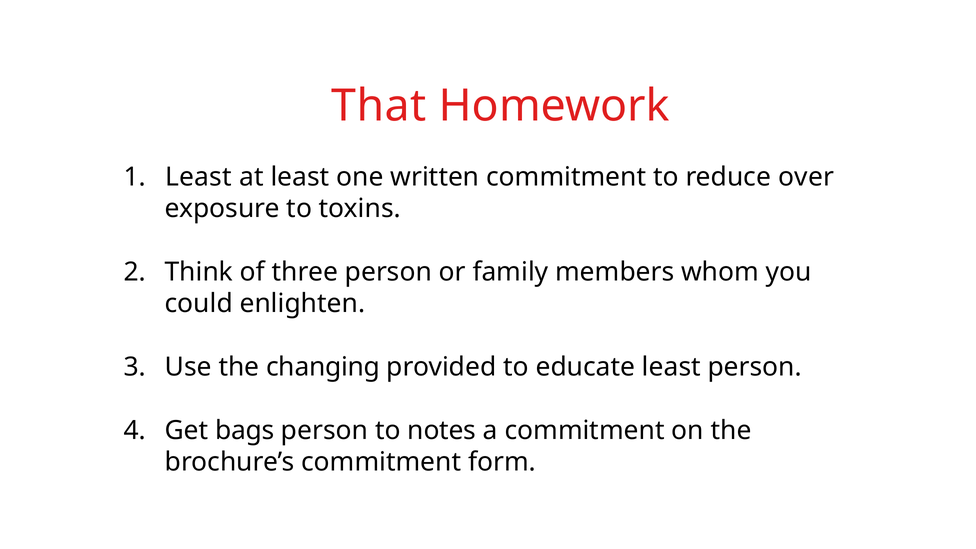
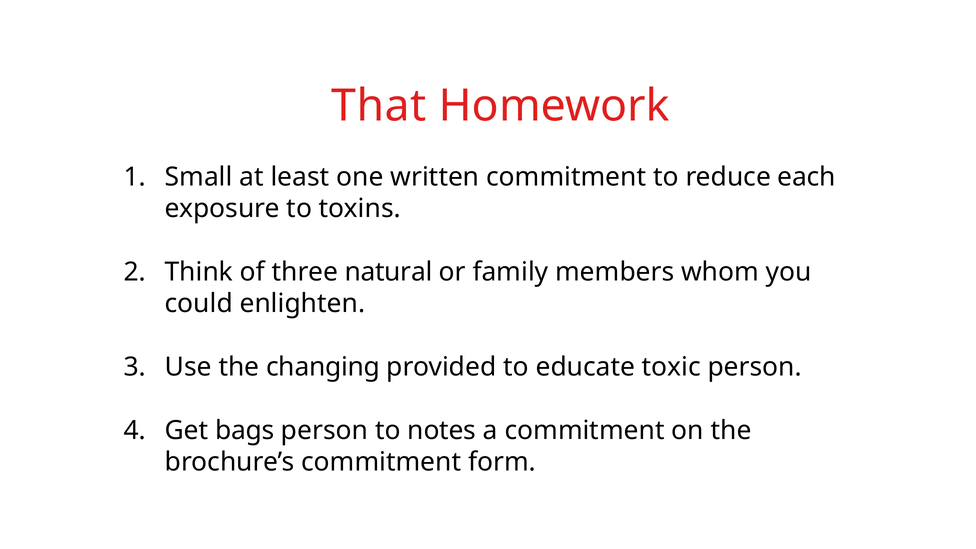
Least: Least -> Small (199, 177)
over: over -> each (806, 177)
three person: person -> natural (389, 272)
educate least: least -> toxic (671, 367)
